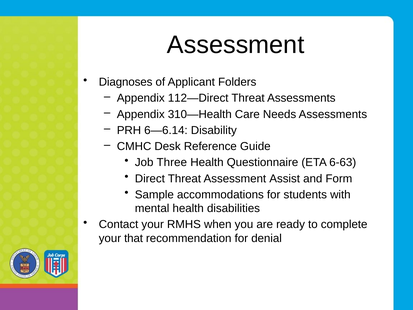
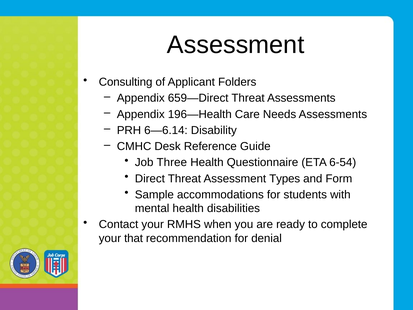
Diagnoses: Diagnoses -> Consulting (126, 82)
112—Direct: 112—Direct -> 659—Direct (198, 98)
310—Health: 310—Health -> 196—Health (200, 114)
6-63: 6-63 -> 6-54 (343, 162)
Assist: Assist -> Types (285, 178)
